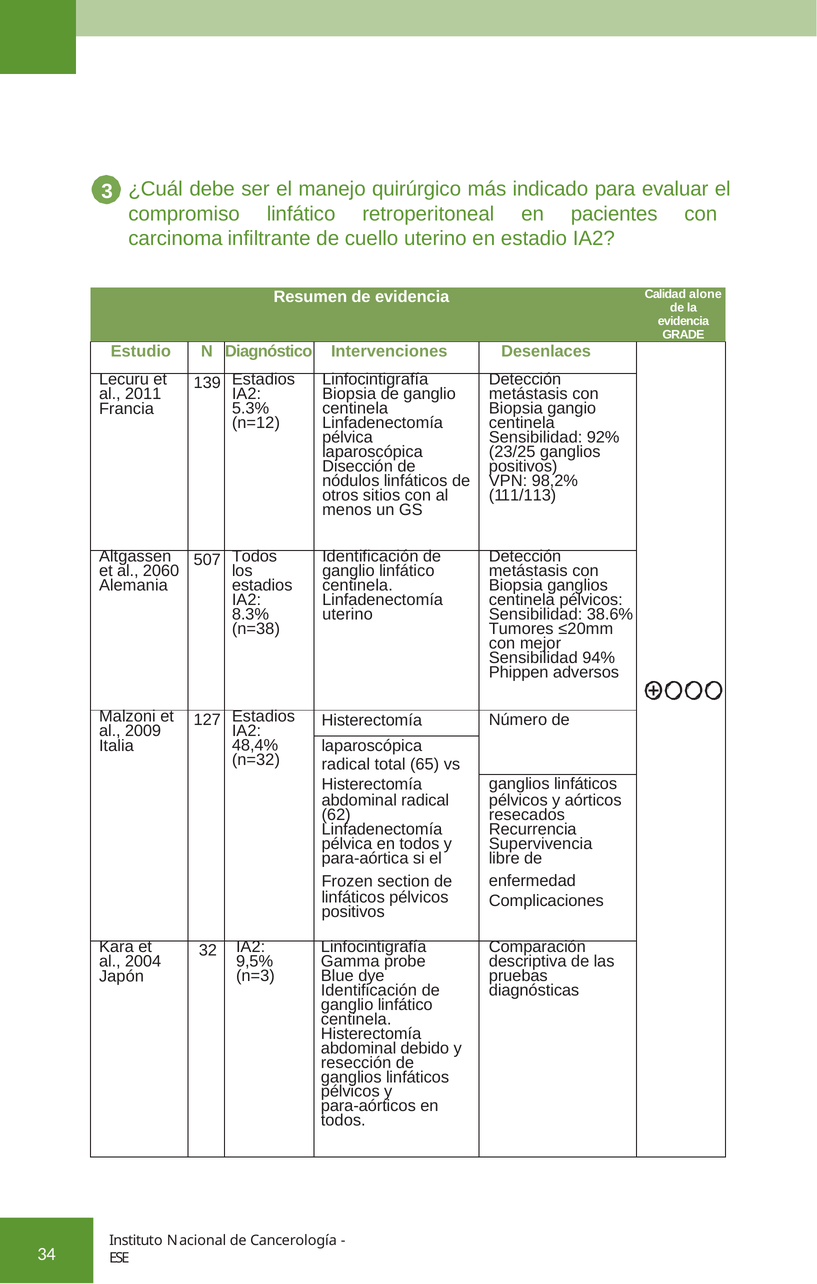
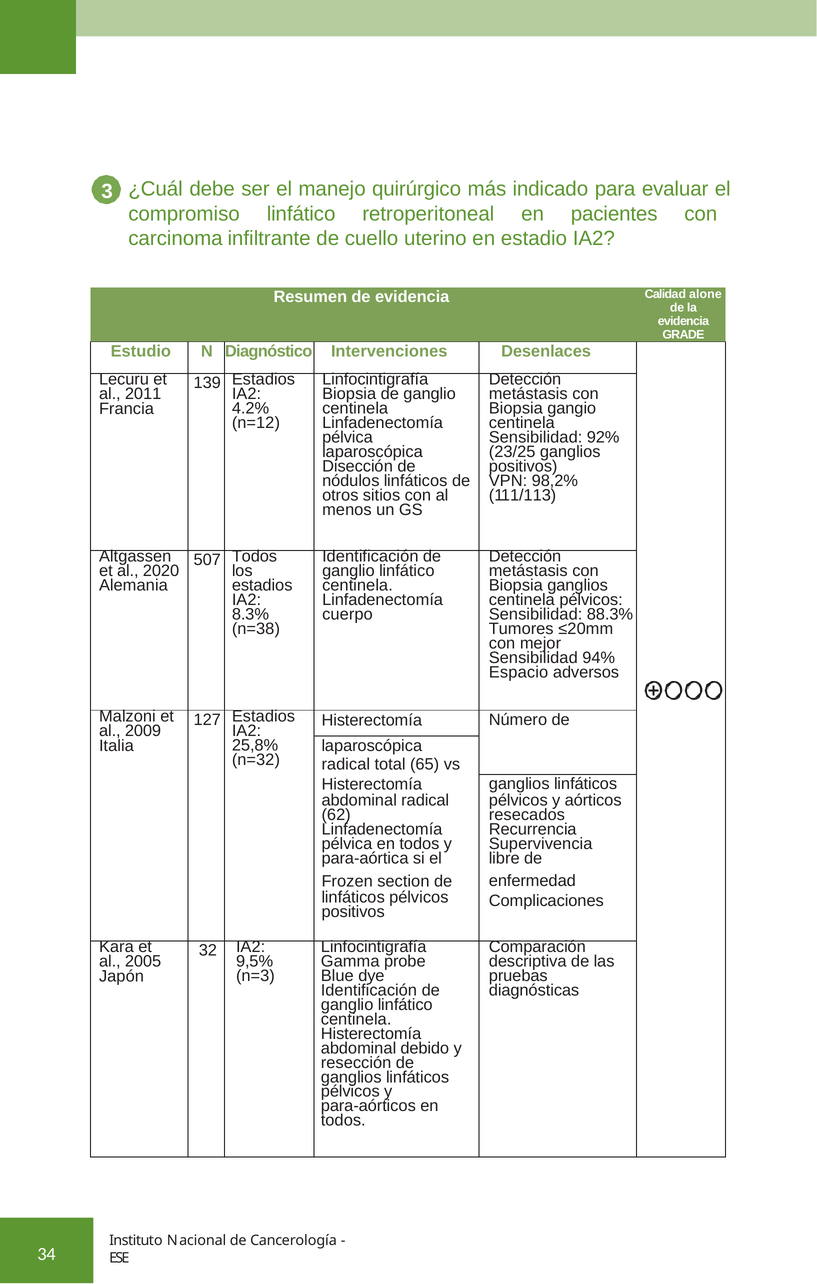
5.3%: 5.3% -> 4.2% (251, 409)
2060: 2060 -> 2020 (161, 571)
uterino: uterino -> cuerpo (347, 614)
38.6%: 38.6% -> 88.3% (610, 614)
Phippen: Phippen -> Espacio (519, 672)
48,4%: 48,4% -> 25,8% (255, 745)
2004: 2004 -> 2005 (143, 961)
